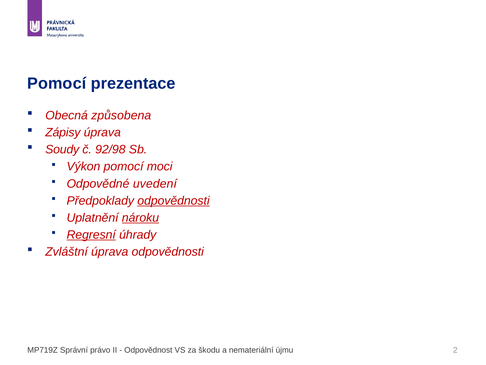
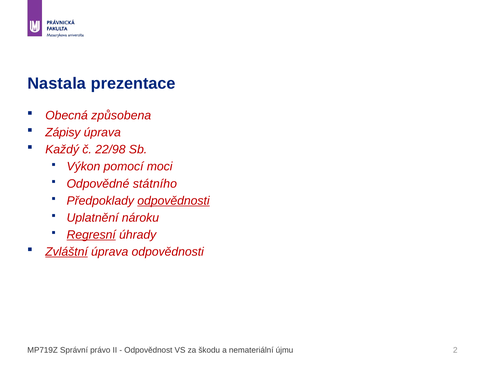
Pomocí: Pomocí -> Nastala (57, 83)
Soudy: Soudy -> Každý (62, 149)
92/98: 92/98 -> 22/98 (110, 149)
uvedení: uvedení -> státního (155, 183)
nároku underline: present -> none (140, 217)
Zvláštní underline: none -> present (67, 251)
